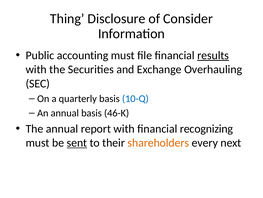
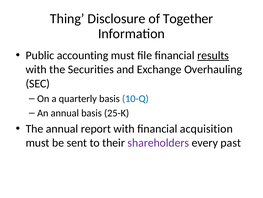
Consider: Consider -> Together (188, 19)
46-K: 46-K -> 25-K (117, 113)
recognizing: recognizing -> acquisition (206, 128)
sent underline: present -> none (77, 142)
shareholders colour: orange -> purple (158, 142)
next: next -> past (231, 142)
